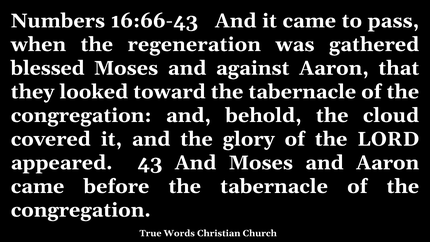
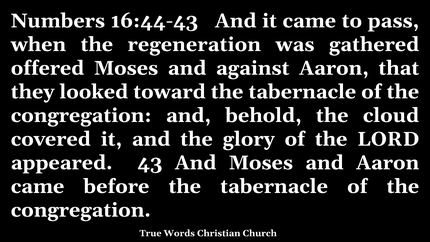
16:66-43: 16:66-43 -> 16:44-43 (154, 21)
blessed: blessed -> offered (48, 68)
